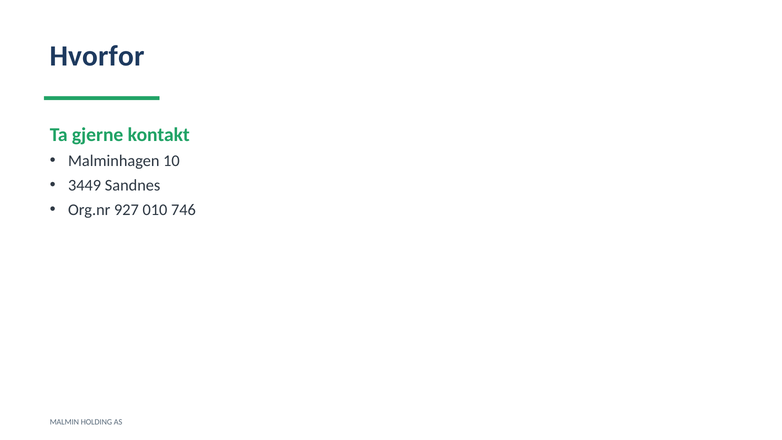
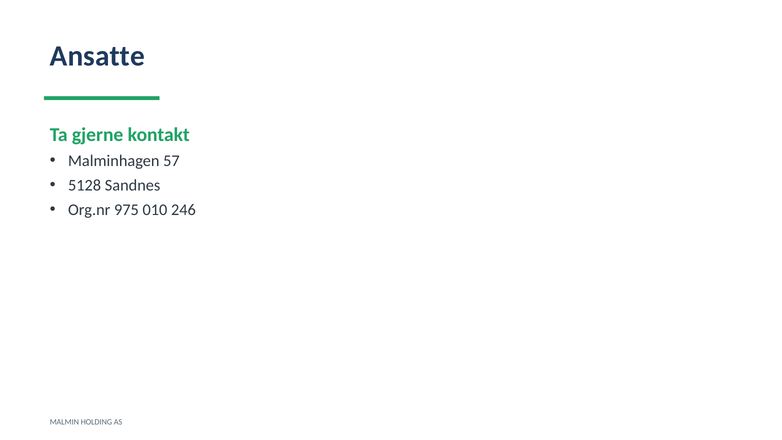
Hvorfor: Hvorfor -> Ansatte (97, 56)
10: 10 -> 57 (171, 161)
3449: 3449 -> 5128 (85, 185)
927: 927 -> 975 (126, 210)
746: 746 -> 246 (183, 210)
